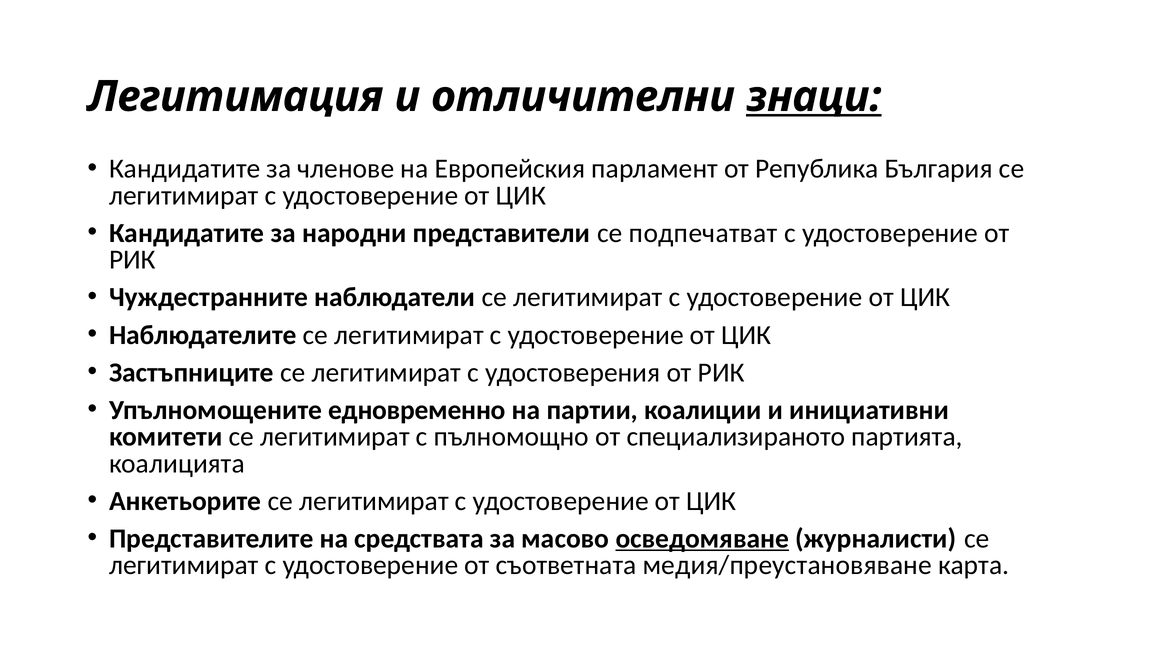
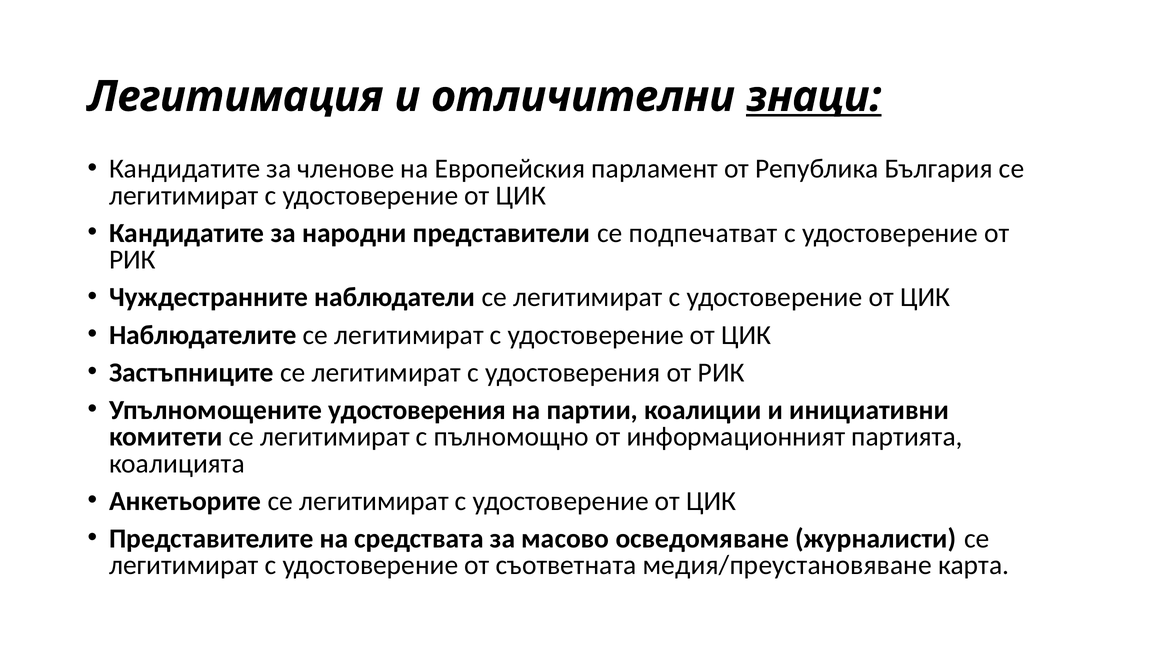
Упълномощените едновременно: едновременно -> удостоверения (417, 410)
специализираното: специализираното -> информационният (736, 436)
осведомяване underline: present -> none (702, 538)
